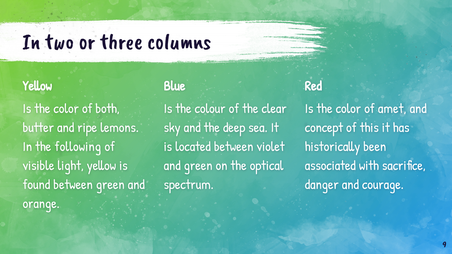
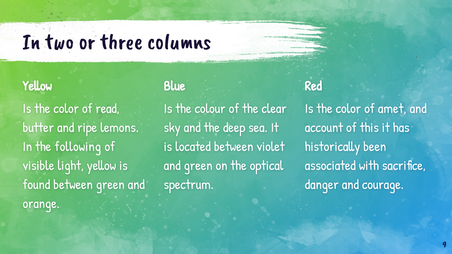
both: both -> read (108, 109)
concept: concept -> account (324, 128)
